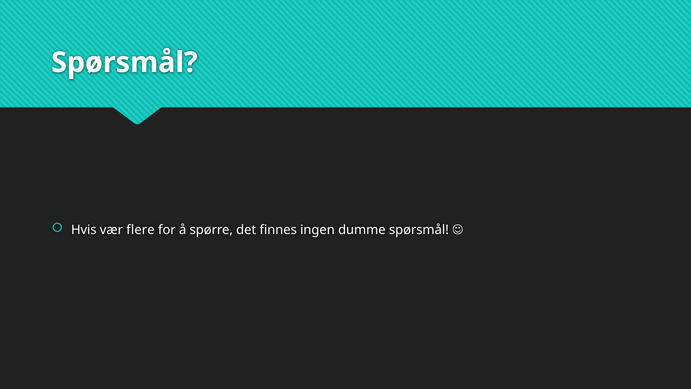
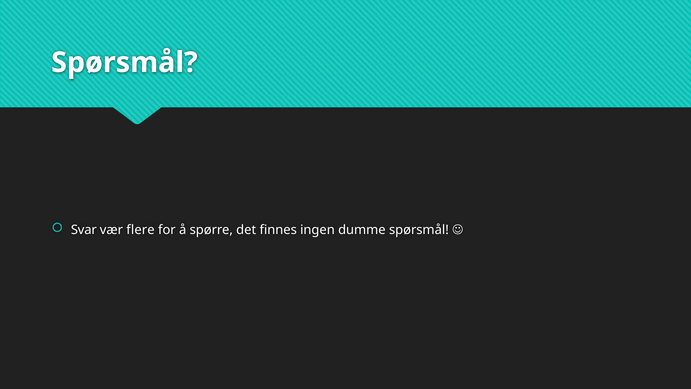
Hvis: Hvis -> Svar (84, 230)
